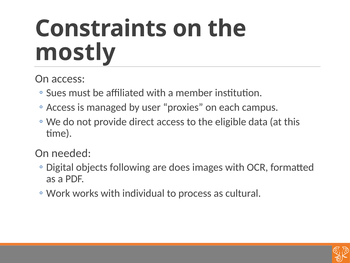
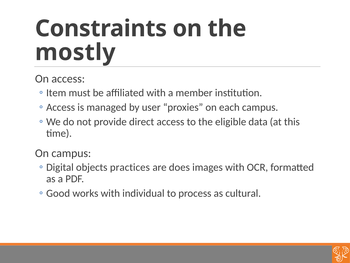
Sues: Sues -> Item (56, 93)
On needed: needed -> campus (71, 153)
following: following -> practices (130, 167)
Work: Work -> Good (58, 193)
